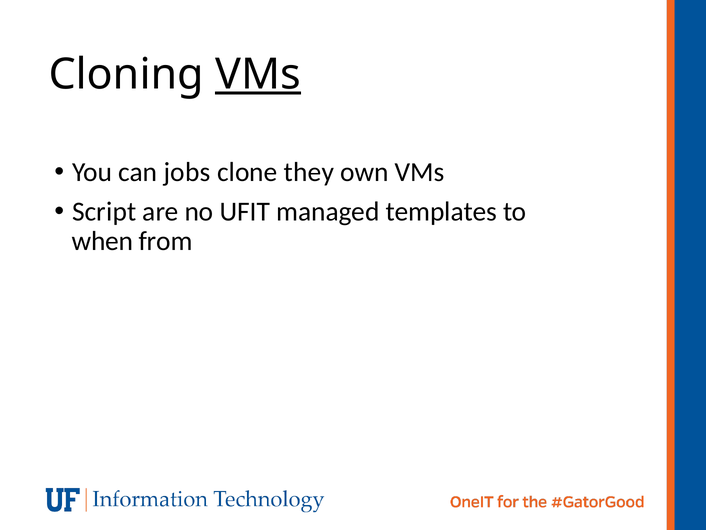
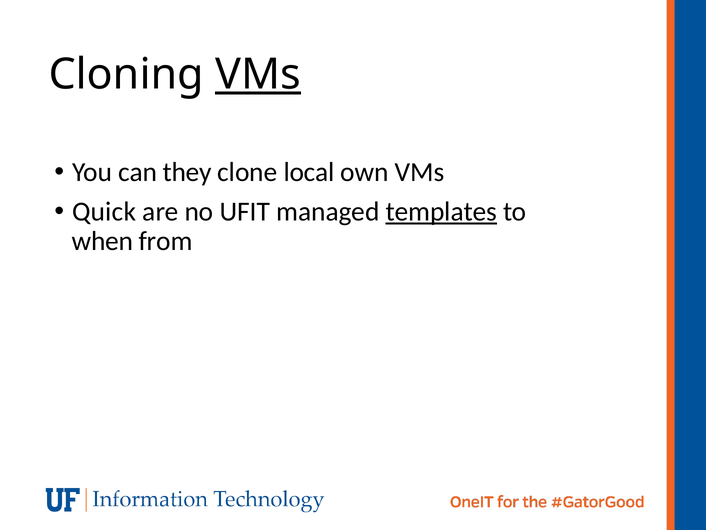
jobs: jobs -> they (187, 172)
they: they -> local (309, 172)
Script: Script -> Quick (104, 211)
templates underline: none -> present (441, 211)
